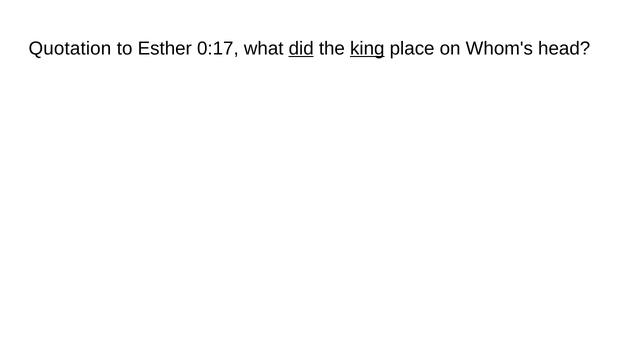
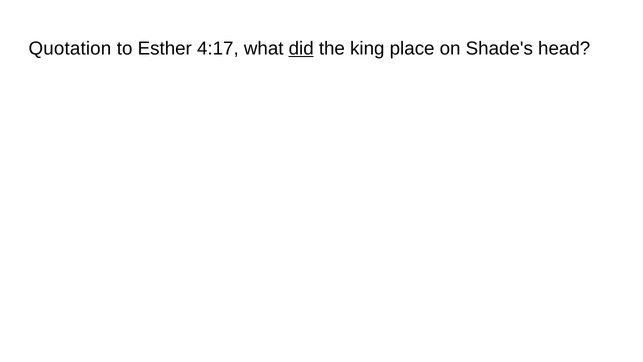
0:17: 0:17 -> 4:17 (218, 48)
king underline: present -> none (367, 48)
Whom's: Whom's -> Shade's (499, 48)
